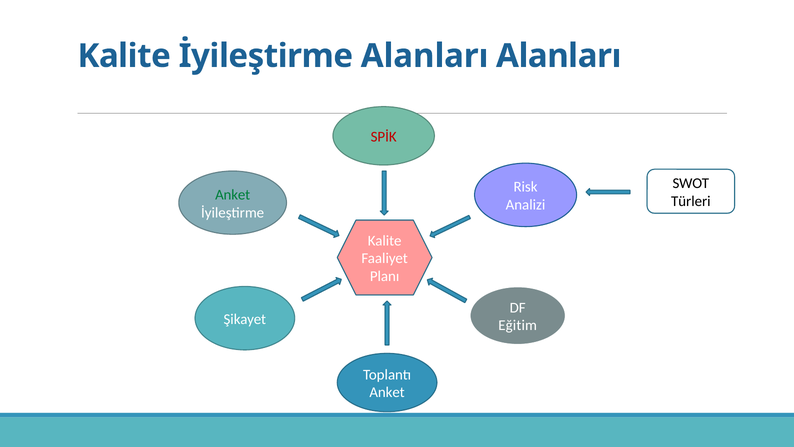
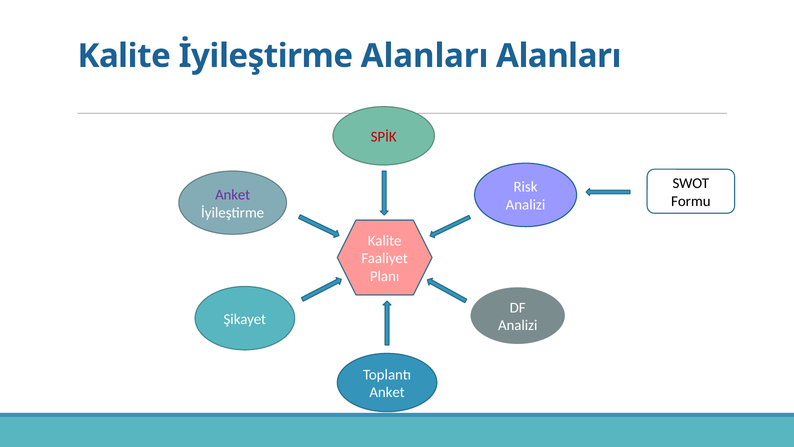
Anket colour: green -> purple (233, 195)
Türleri: Türleri -> Formu (691, 201)
Eğitim: Eğitim -> Analizi (518, 325)
